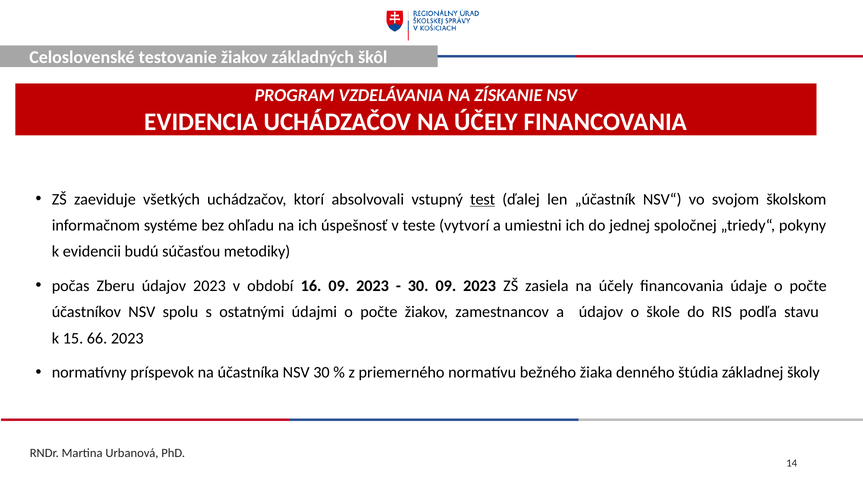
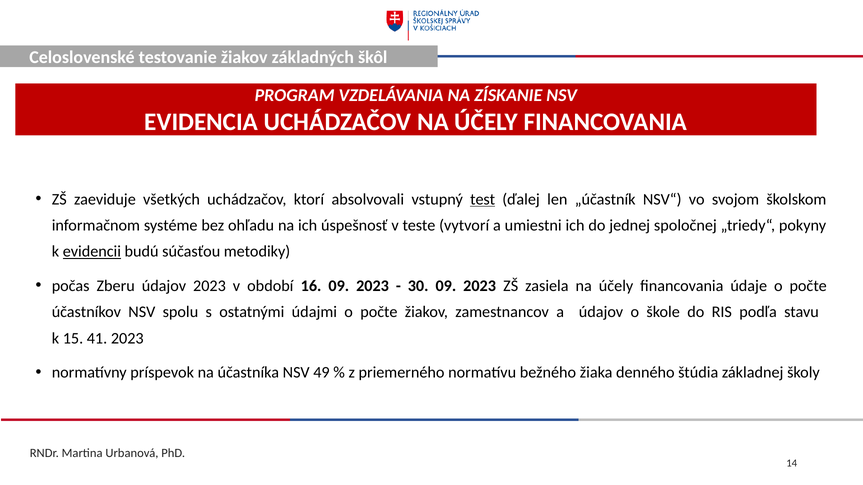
evidencii underline: none -> present (92, 252)
66: 66 -> 41 (97, 339)
NSV 30: 30 -> 49 (321, 373)
